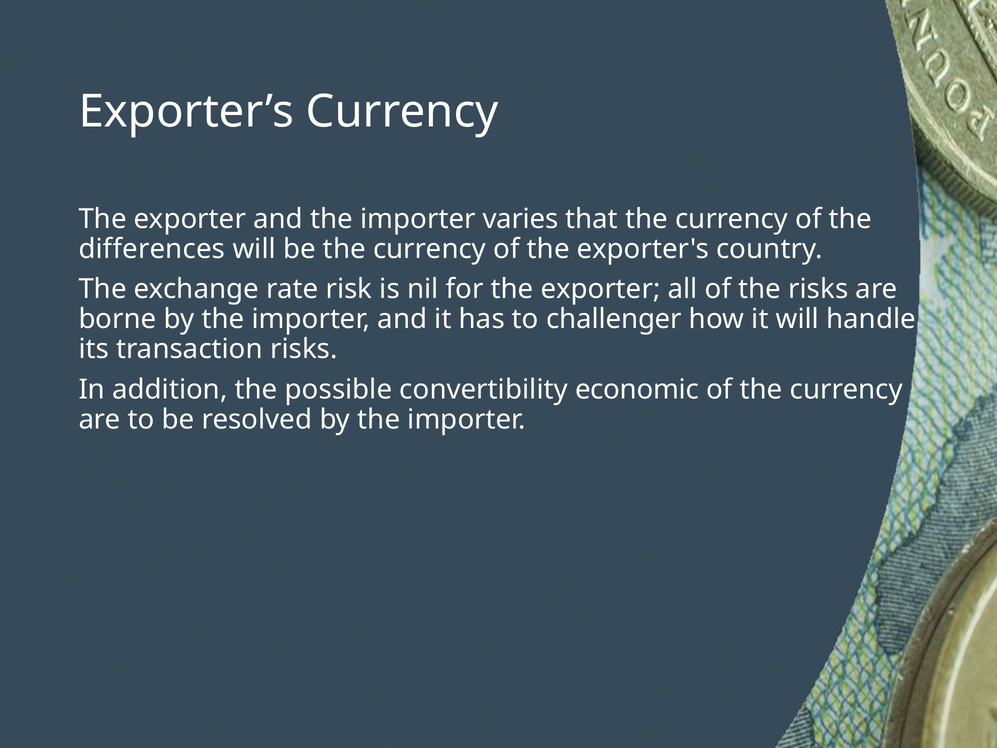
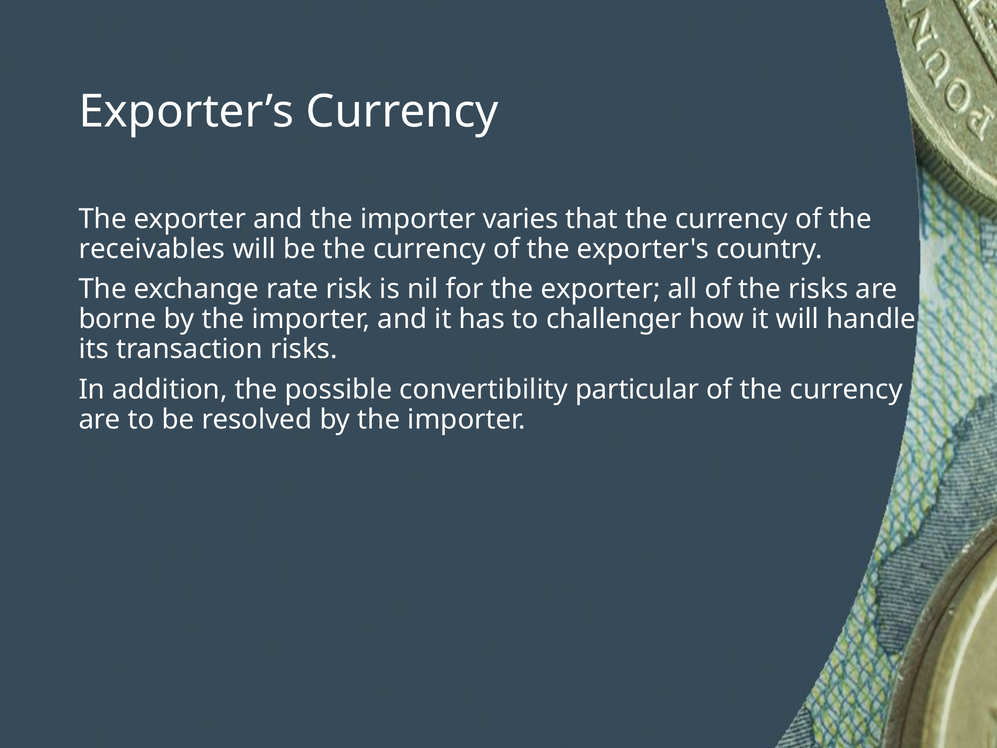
differences: differences -> receivables (152, 249)
economic: economic -> particular (637, 389)
